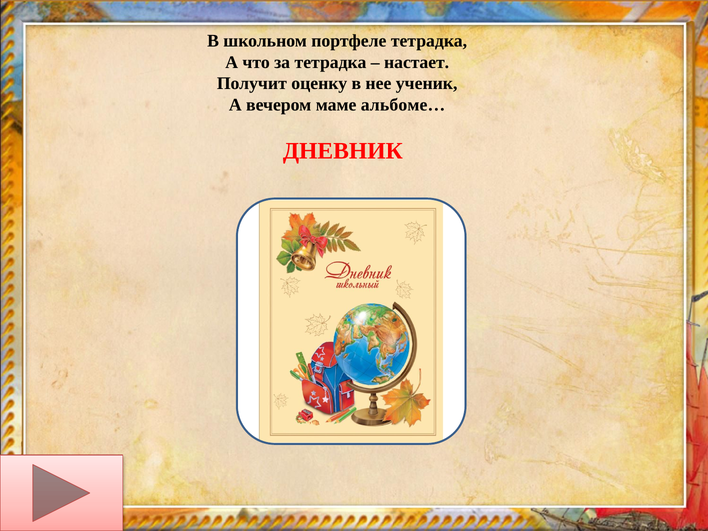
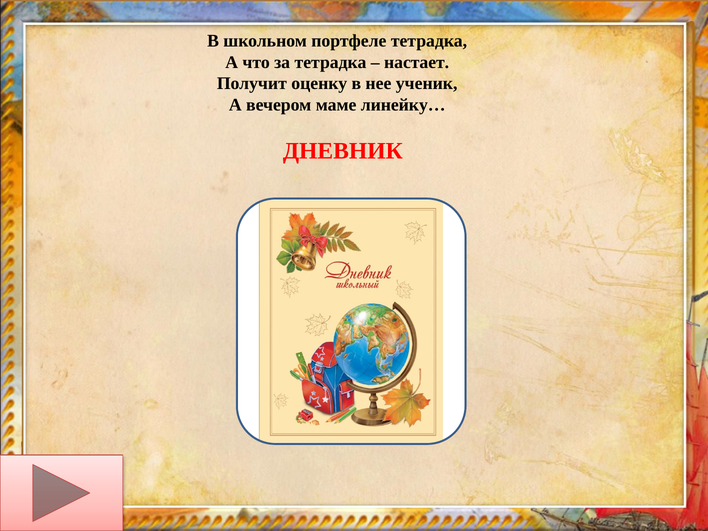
альбоме…: альбоме… -> линейку… (403, 105)
